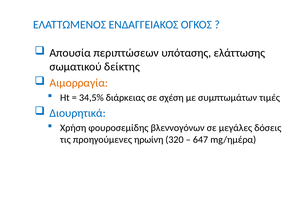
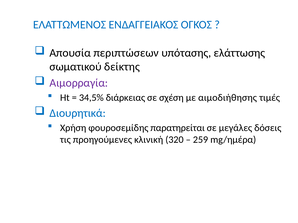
Αιμορραγία colour: orange -> purple (79, 83)
συμπτωμάτων: συμπτωμάτων -> αιμοδιήθησης (228, 98)
βλεννογόνων: βλεννογόνων -> παρατηρείται (178, 128)
ηρωίνη: ηρωίνη -> κλινική (149, 140)
647: 647 -> 259 (200, 140)
